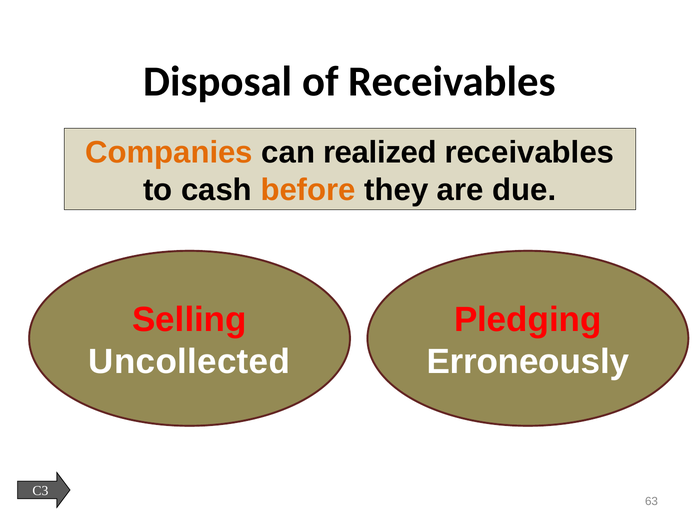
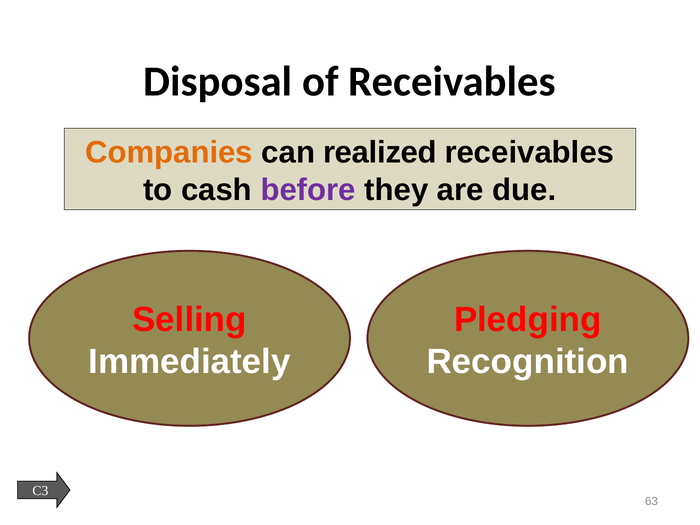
before colour: orange -> purple (308, 190)
Uncollected: Uncollected -> Immediately (189, 362)
Erroneously: Erroneously -> Recognition (528, 362)
